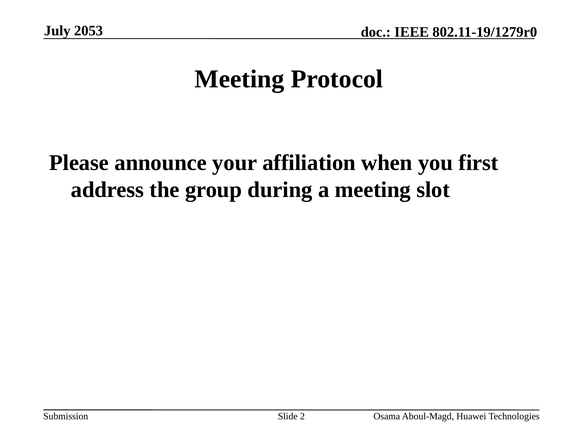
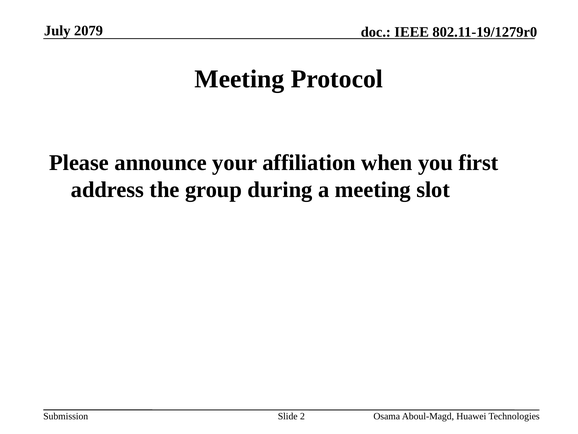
2053: 2053 -> 2079 (89, 31)
